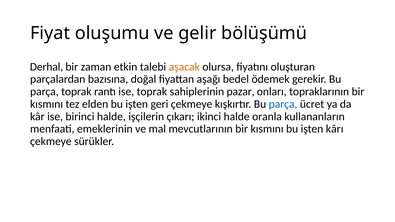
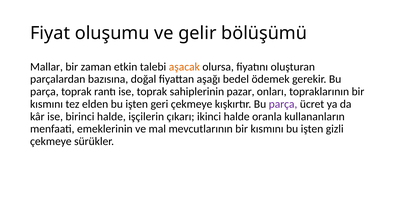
Derhal: Derhal -> Mallar (46, 67)
parça colour: blue -> purple (283, 104)
kârı: kârı -> gizli (335, 129)
